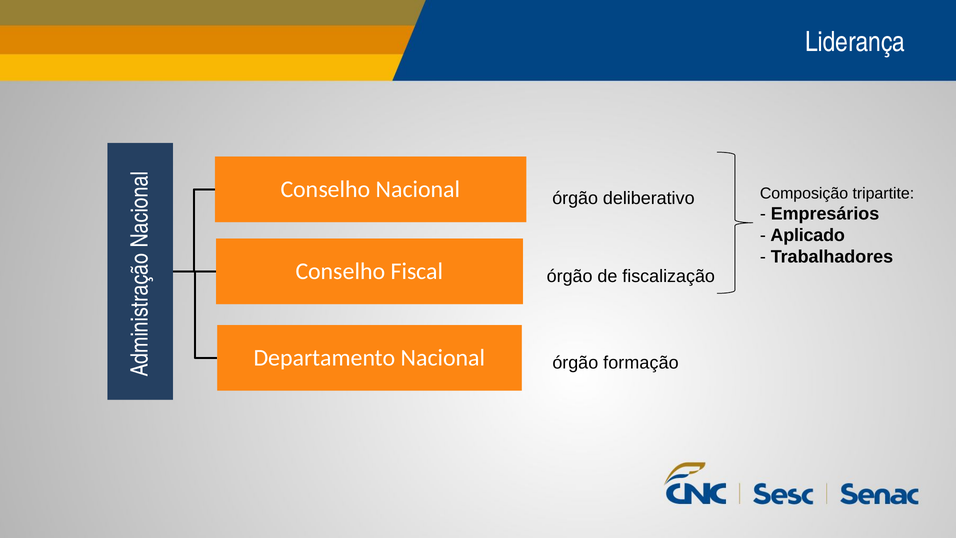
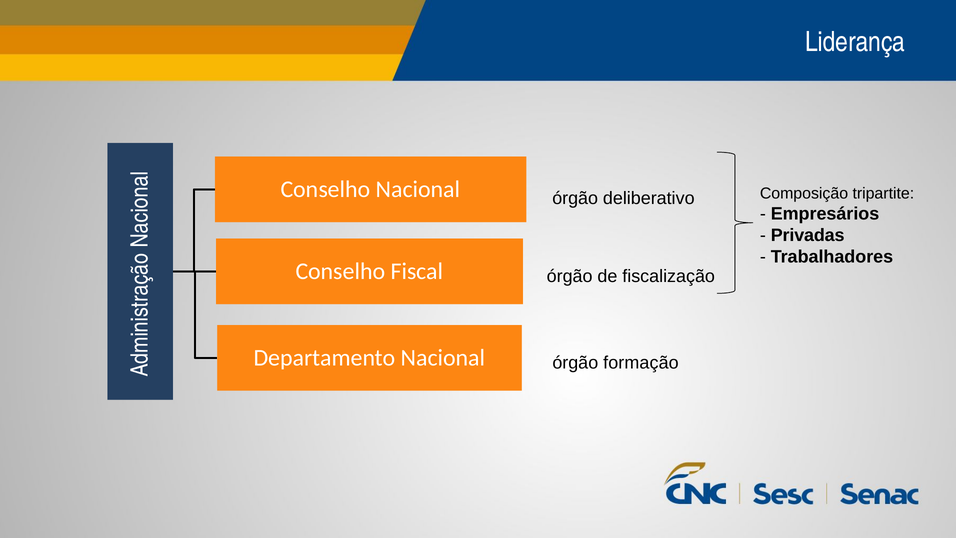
Aplicado: Aplicado -> Privadas (808, 235)
